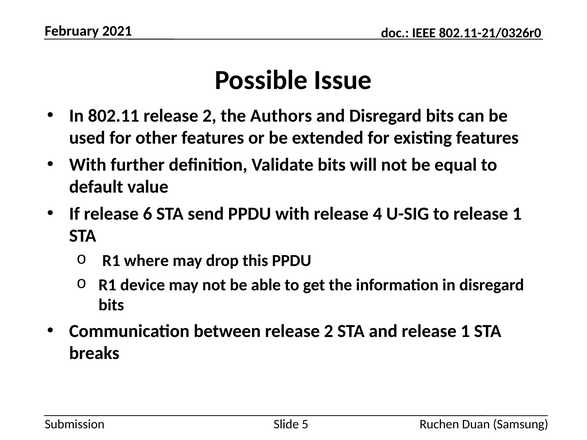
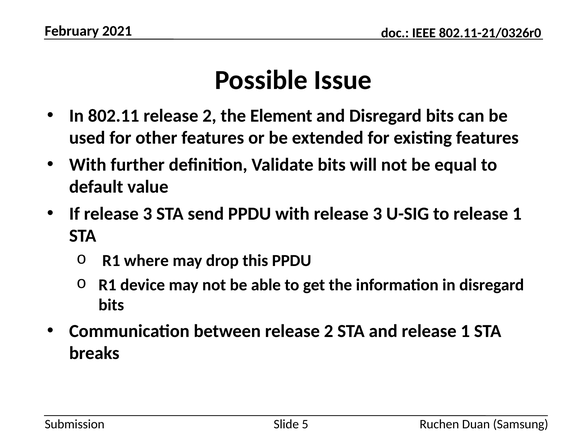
Authors: Authors -> Element (281, 116)
If release 6: 6 -> 3 (148, 214)
with release 4: 4 -> 3 (377, 214)
